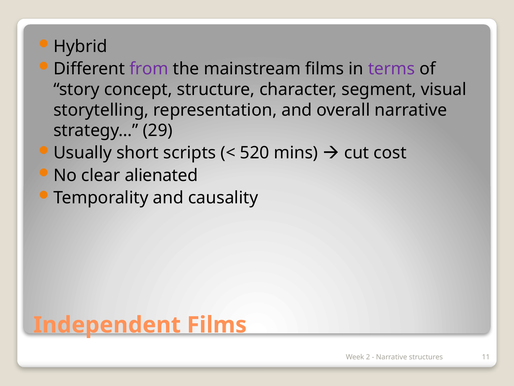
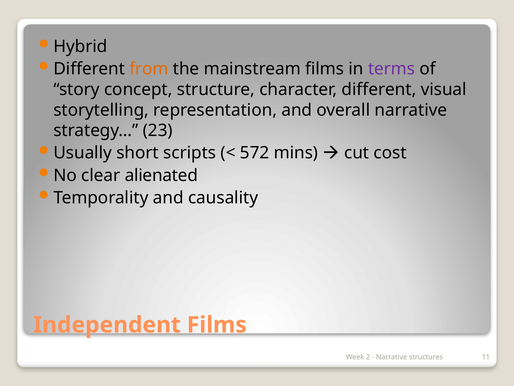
from colour: purple -> orange (149, 69)
character segment: segment -> different (379, 89)
29: 29 -> 23 (158, 130)
520: 520 -> 572 (255, 153)
